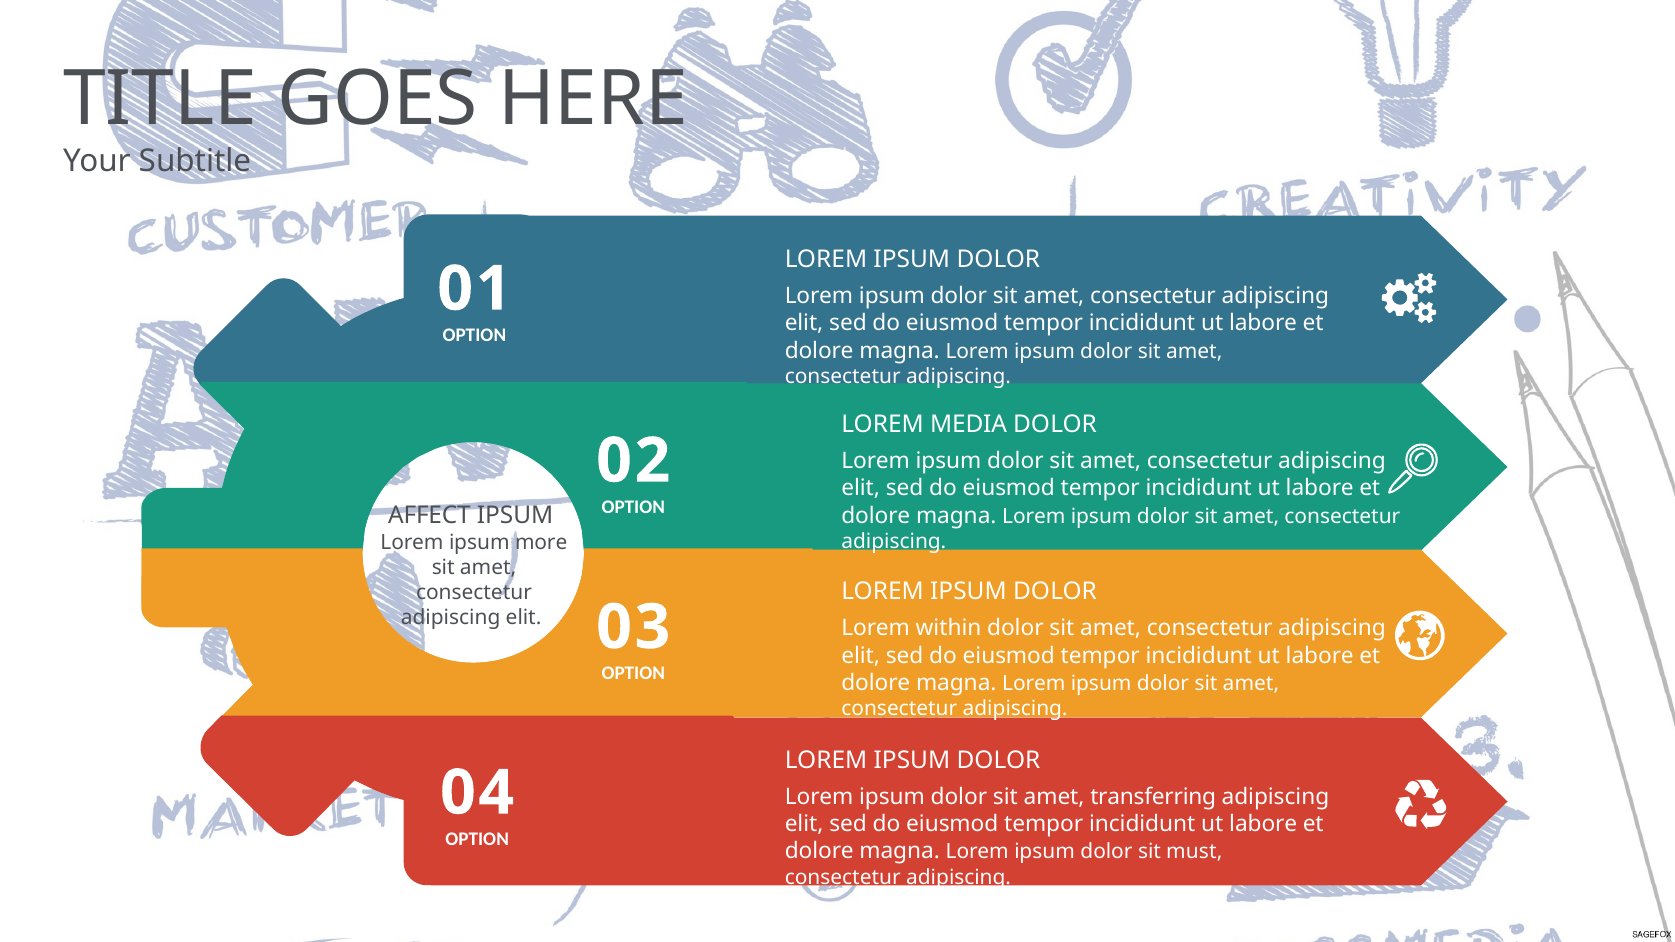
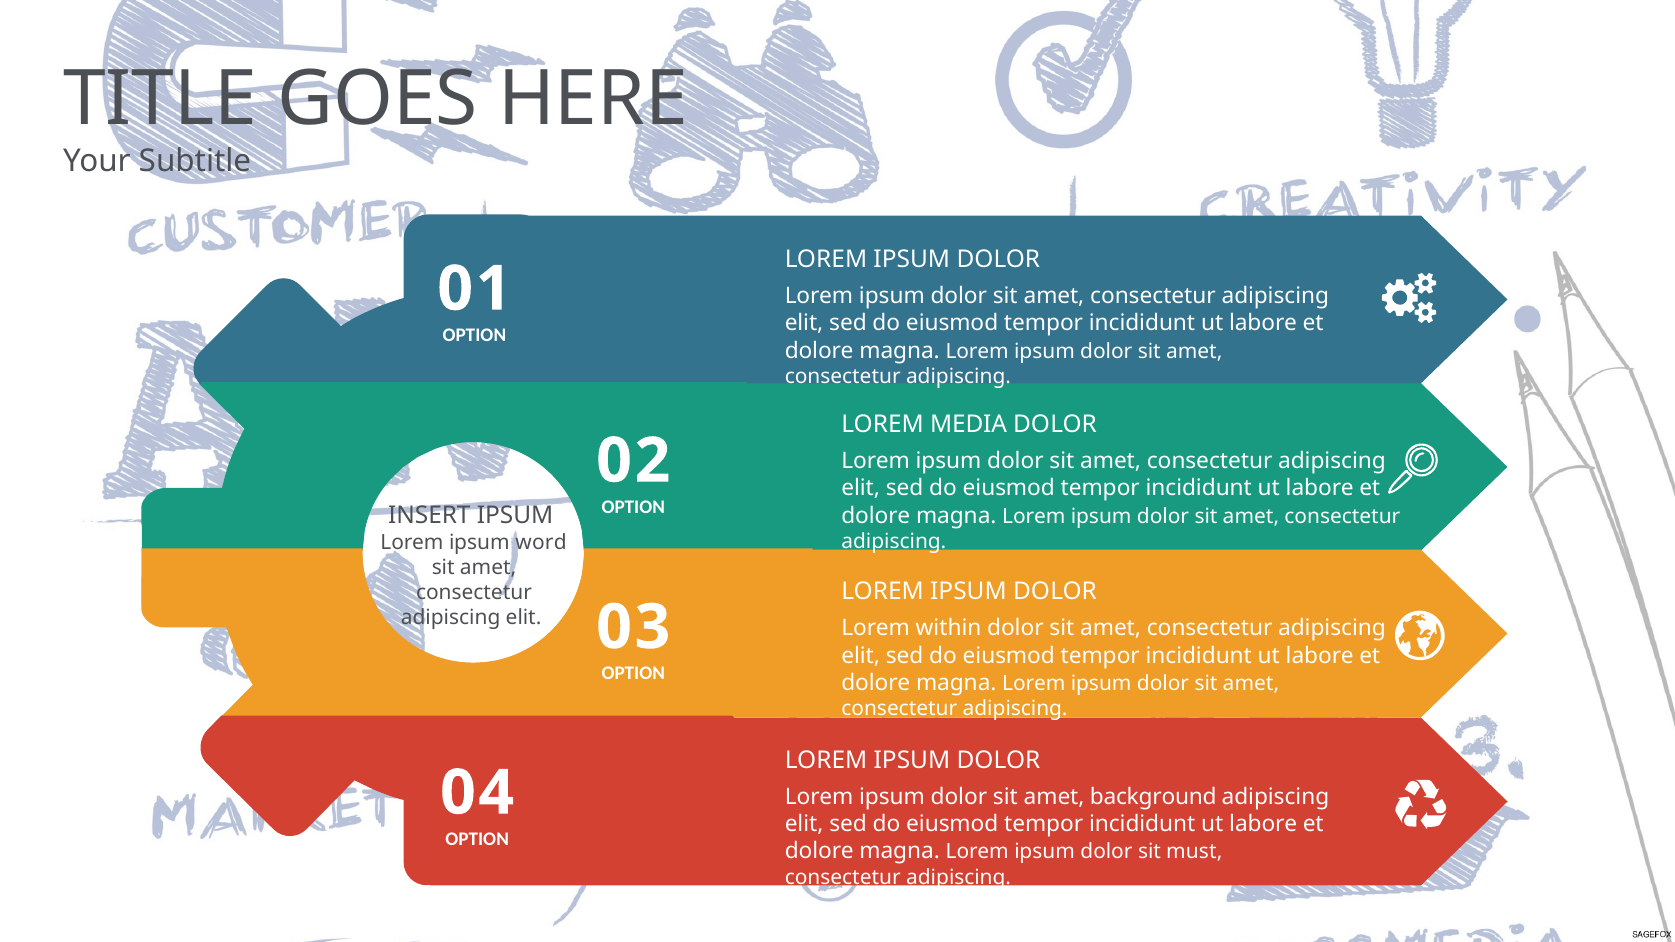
AFFECT: AFFECT -> INSERT (429, 516)
more: more -> word (541, 543)
transferring: transferring -> background (1153, 797)
